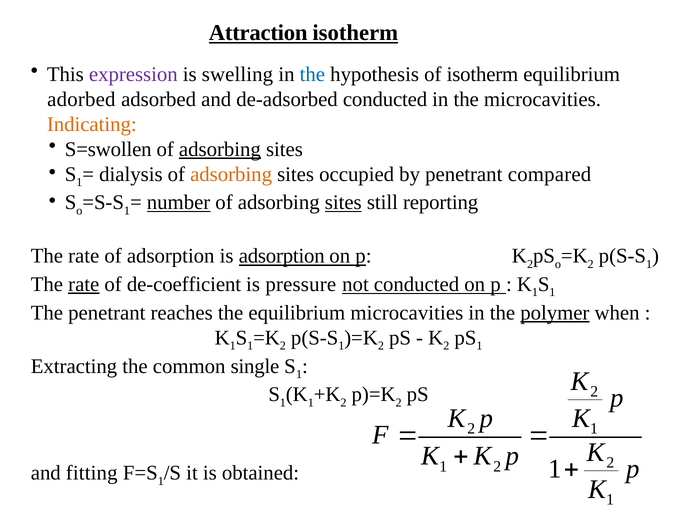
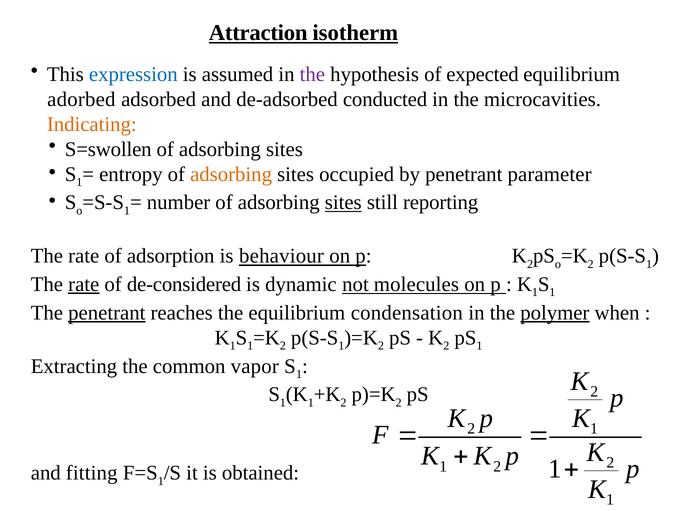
expression colour: purple -> blue (133, 74)
swelling: swelling -> assumed (238, 74)
the colour: blue -> purple (312, 74)
of isotherm: isotherm -> expected (482, 74)
adsorbing underline: present -> none (220, 149)
dialysis: dialysis -> entropy (131, 174)
compared: compared -> parameter (550, 174)
number underline: present -> none (179, 203)
is adsorption: adsorption -> behaviour (282, 256)
de-coefficient: de-coefficient -> de-considered (184, 284)
pressure: pressure -> dynamic (301, 284)
not conducted: conducted -> molecules (416, 284)
penetrant underline: none -> present (107, 313)
equilibrium microcavities: microcavities -> condensation (407, 313)
single: single -> vapor (255, 366)
